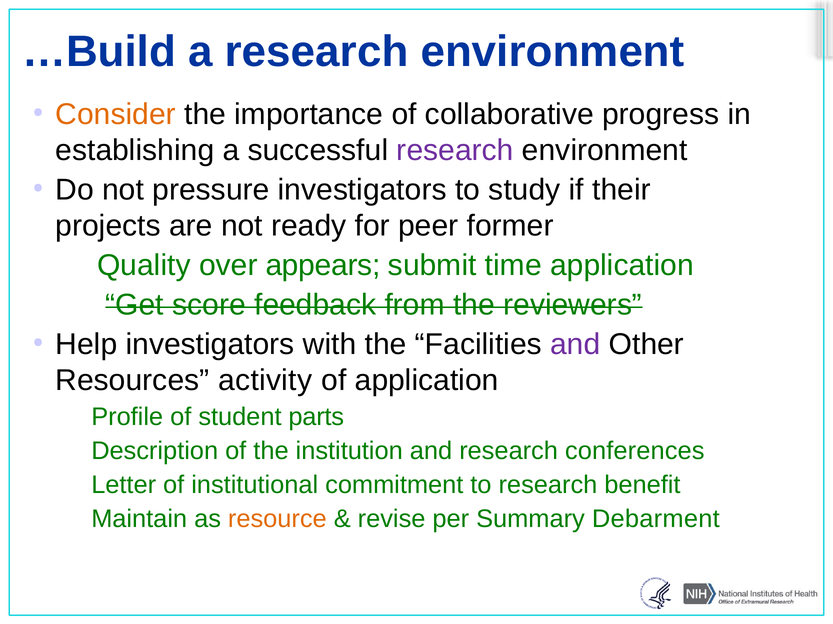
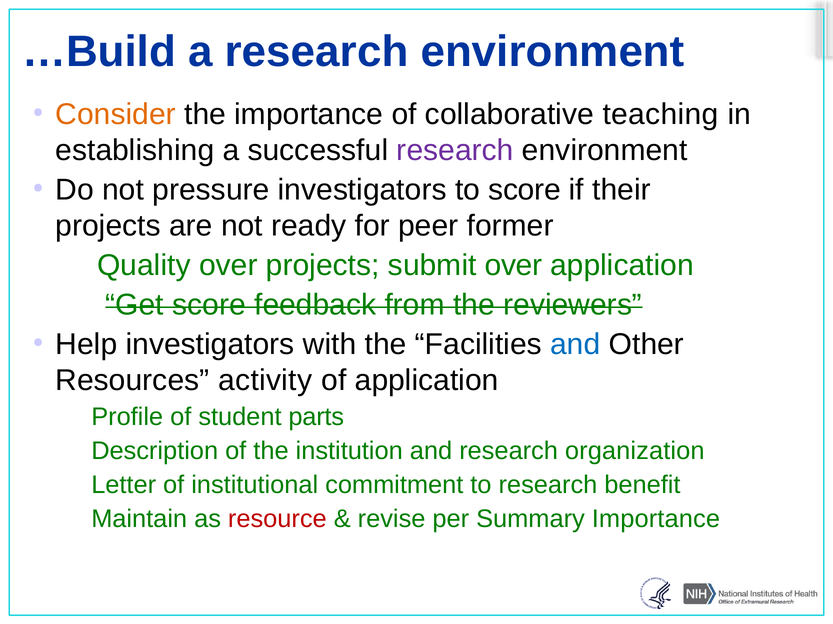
progress: progress -> teaching (661, 115)
to study: study -> score (525, 190)
over appears: appears -> projects (323, 266)
submit time: time -> over (514, 266)
and colour: purple -> blue (575, 345)
conferences: conferences -> organization (635, 451)
resource colour: orange -> red (277, 519)
Summary Debarment: Debarment -> Importance (656, 519)
